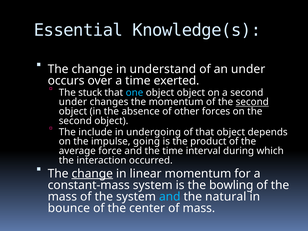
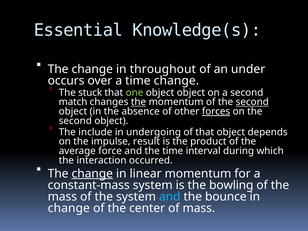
understand: understand -> throughout (163, 69)
time exerted: exerted -> change (176, 81)
one colour: light blue -> light green (134, 93)
under: under -> match (73, 102)
the underline: none -> present (139, 102)
forces underline: none -> present (216, 111)
going: going -> result (146, 142)
natural: natural -> bounce (226, 197)
bounce: bounce -> change (69, 208)
